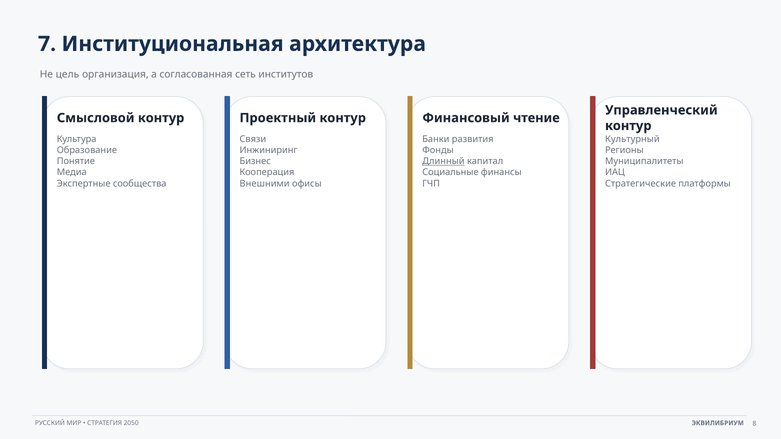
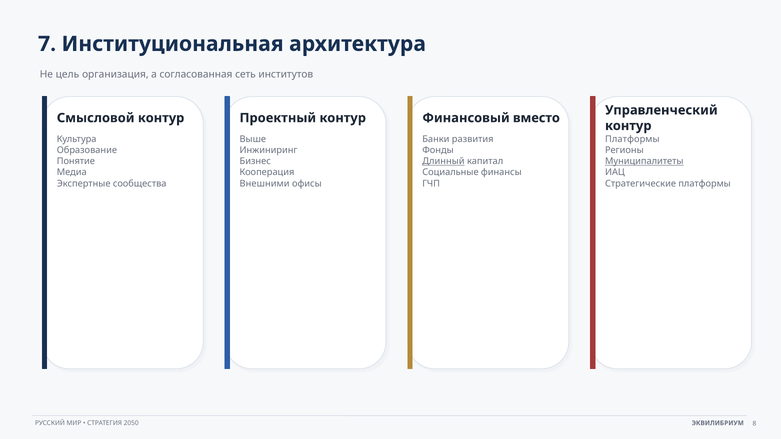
чтение: чтение -> вместо (536, 118)
Связи: Связи -> Выше (253, 139)
Культурный: Культурный -> Платформы (632, 139)
Муниципалитеты underline: none -> present (644, 161)
